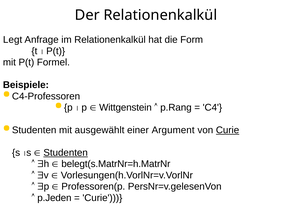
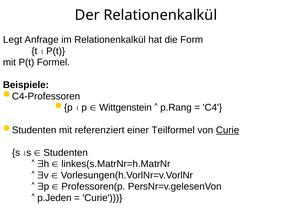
ausgewählt: ausgewählt -> referenziert (100, 130)
Argument: Argument -> Teilformel (173, 130)
Studenten underline: present -> none (66, 153)
belegt(s.MatrNr=h.MatrNr: belegt(s.MatrNr=h.MatrNr -> linkes(s.MatrNr=h.MatrNr (116, 164)
